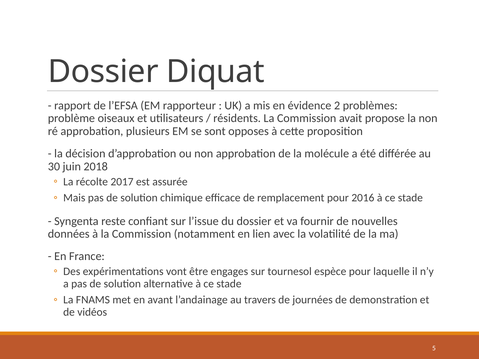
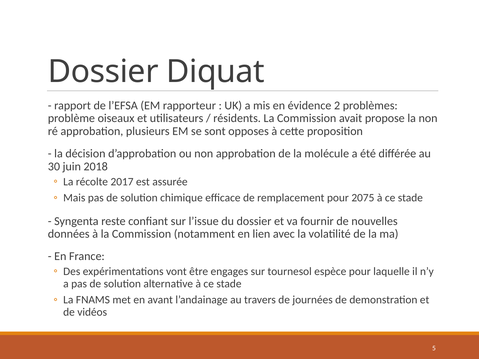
2016: 2016 -> 2075 (363, 198)
